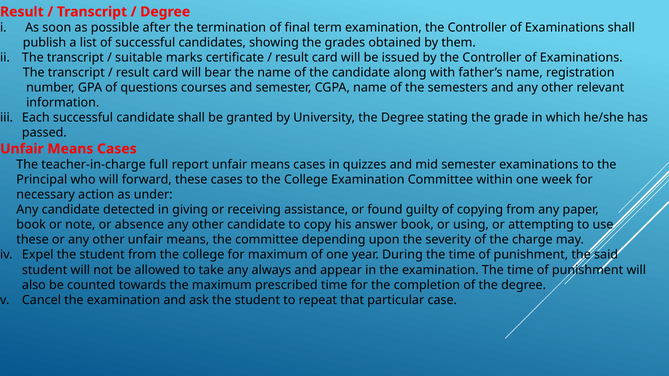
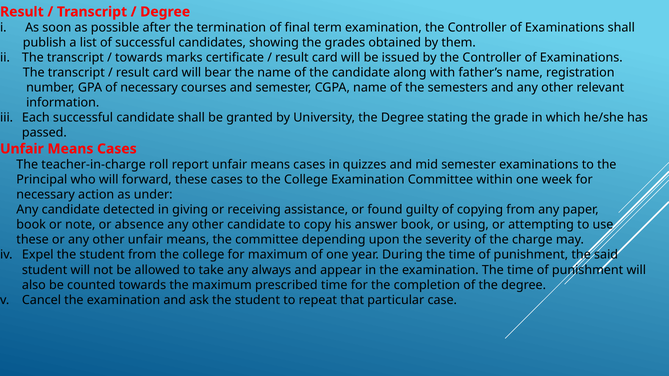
suitable: suitable -> towards (139, 58)
of questions: questions -> necessary (149, 88)
full: full -> roll (159, 165)
